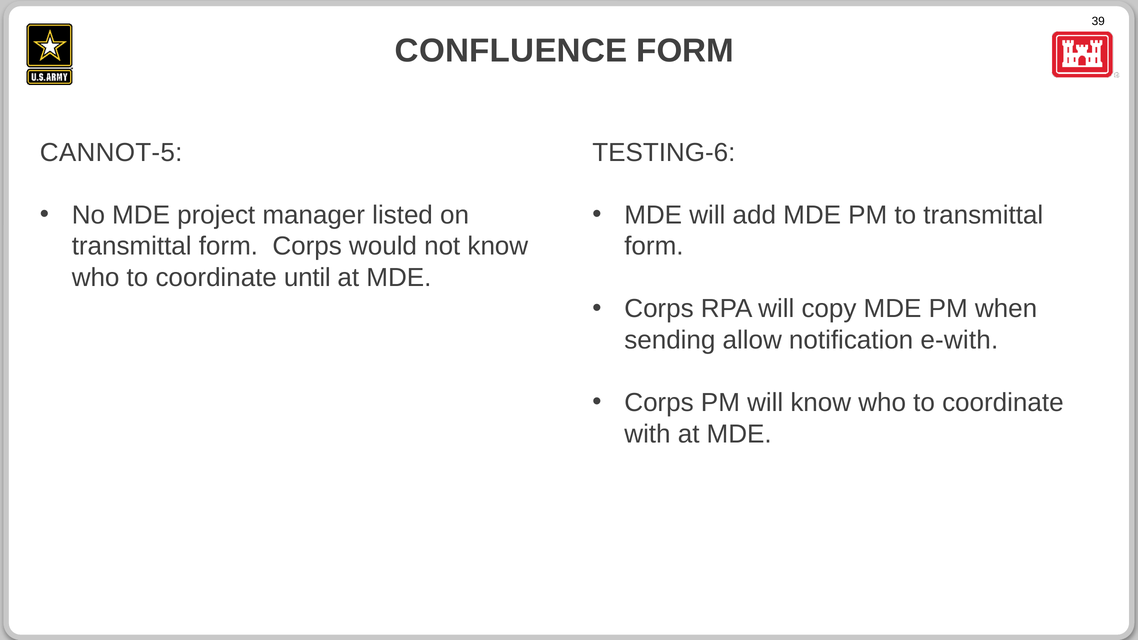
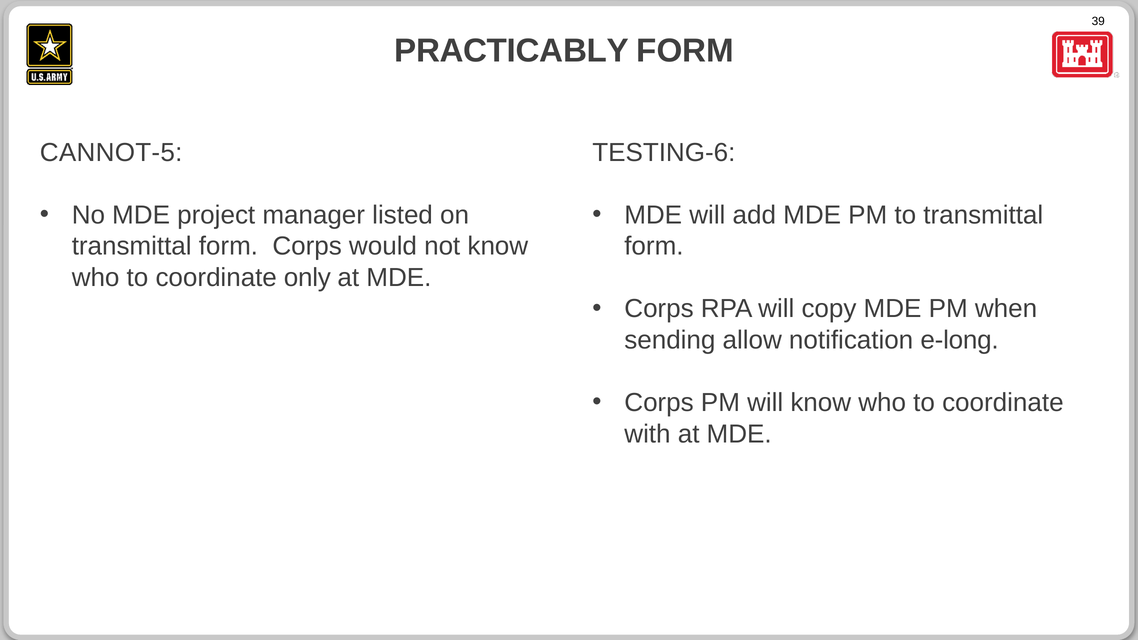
CONFLUENCE: CONFLUENCE -> PRACTICABLY (511, 51)
until: until -> only (307, 278)
e-with: e-with -> e-long (960, 340)
